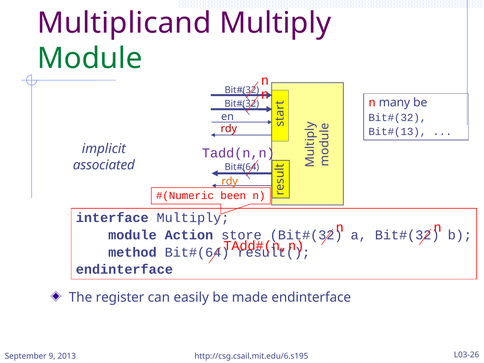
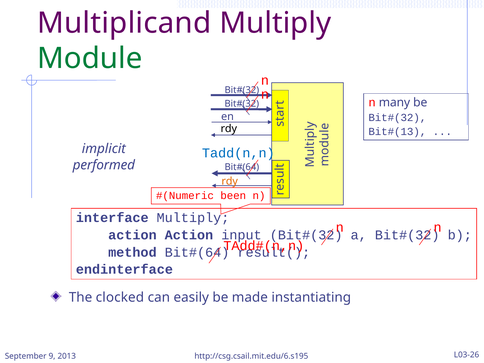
rdy colour: red -> black (229, 129)
Tadd(n,n colour: purple -> blue (238, 153)
associated: associated -> performed (104, 165)
module: module -> action (132, 235)
store: store -> input (241, 235)
register: register -> clocked (120, 297)
made endinterface: endinterface -> instantiating (311, 297)
